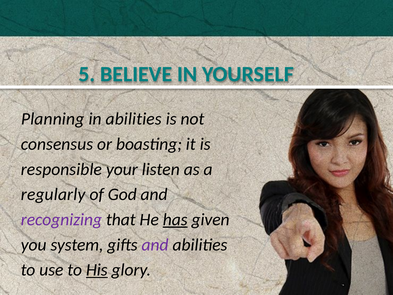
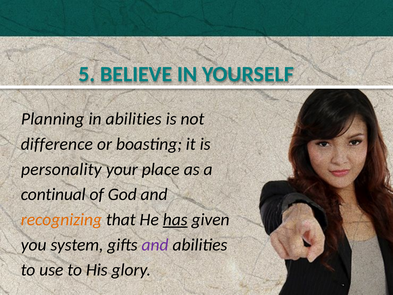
consensus: consensus -> difference (57, 144)
responsible: responsible -> personality (61, 169)
listen: listen -> place (161, 169)
regularly: regularly -> continual (53, 194)
recognizing colour: purple -> orange (61, 219)
His underline: present -> none (97, 270)
